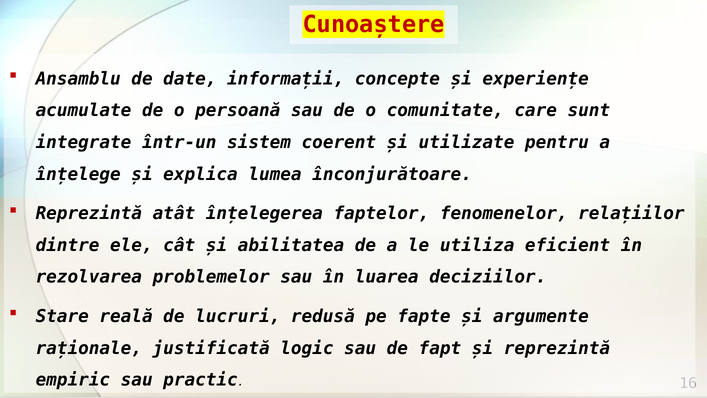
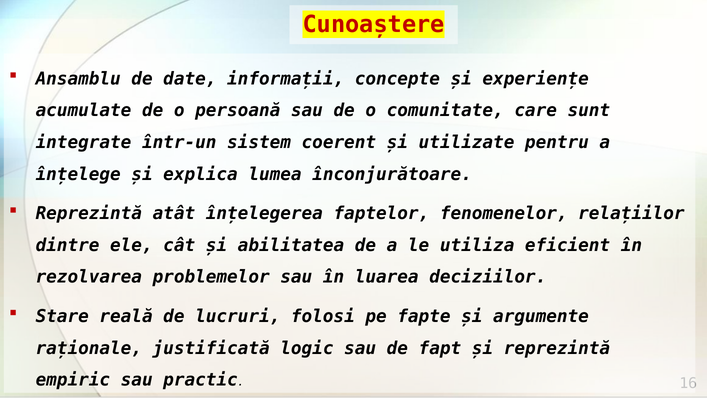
redusă: redusă -> folosi (323, 316)
